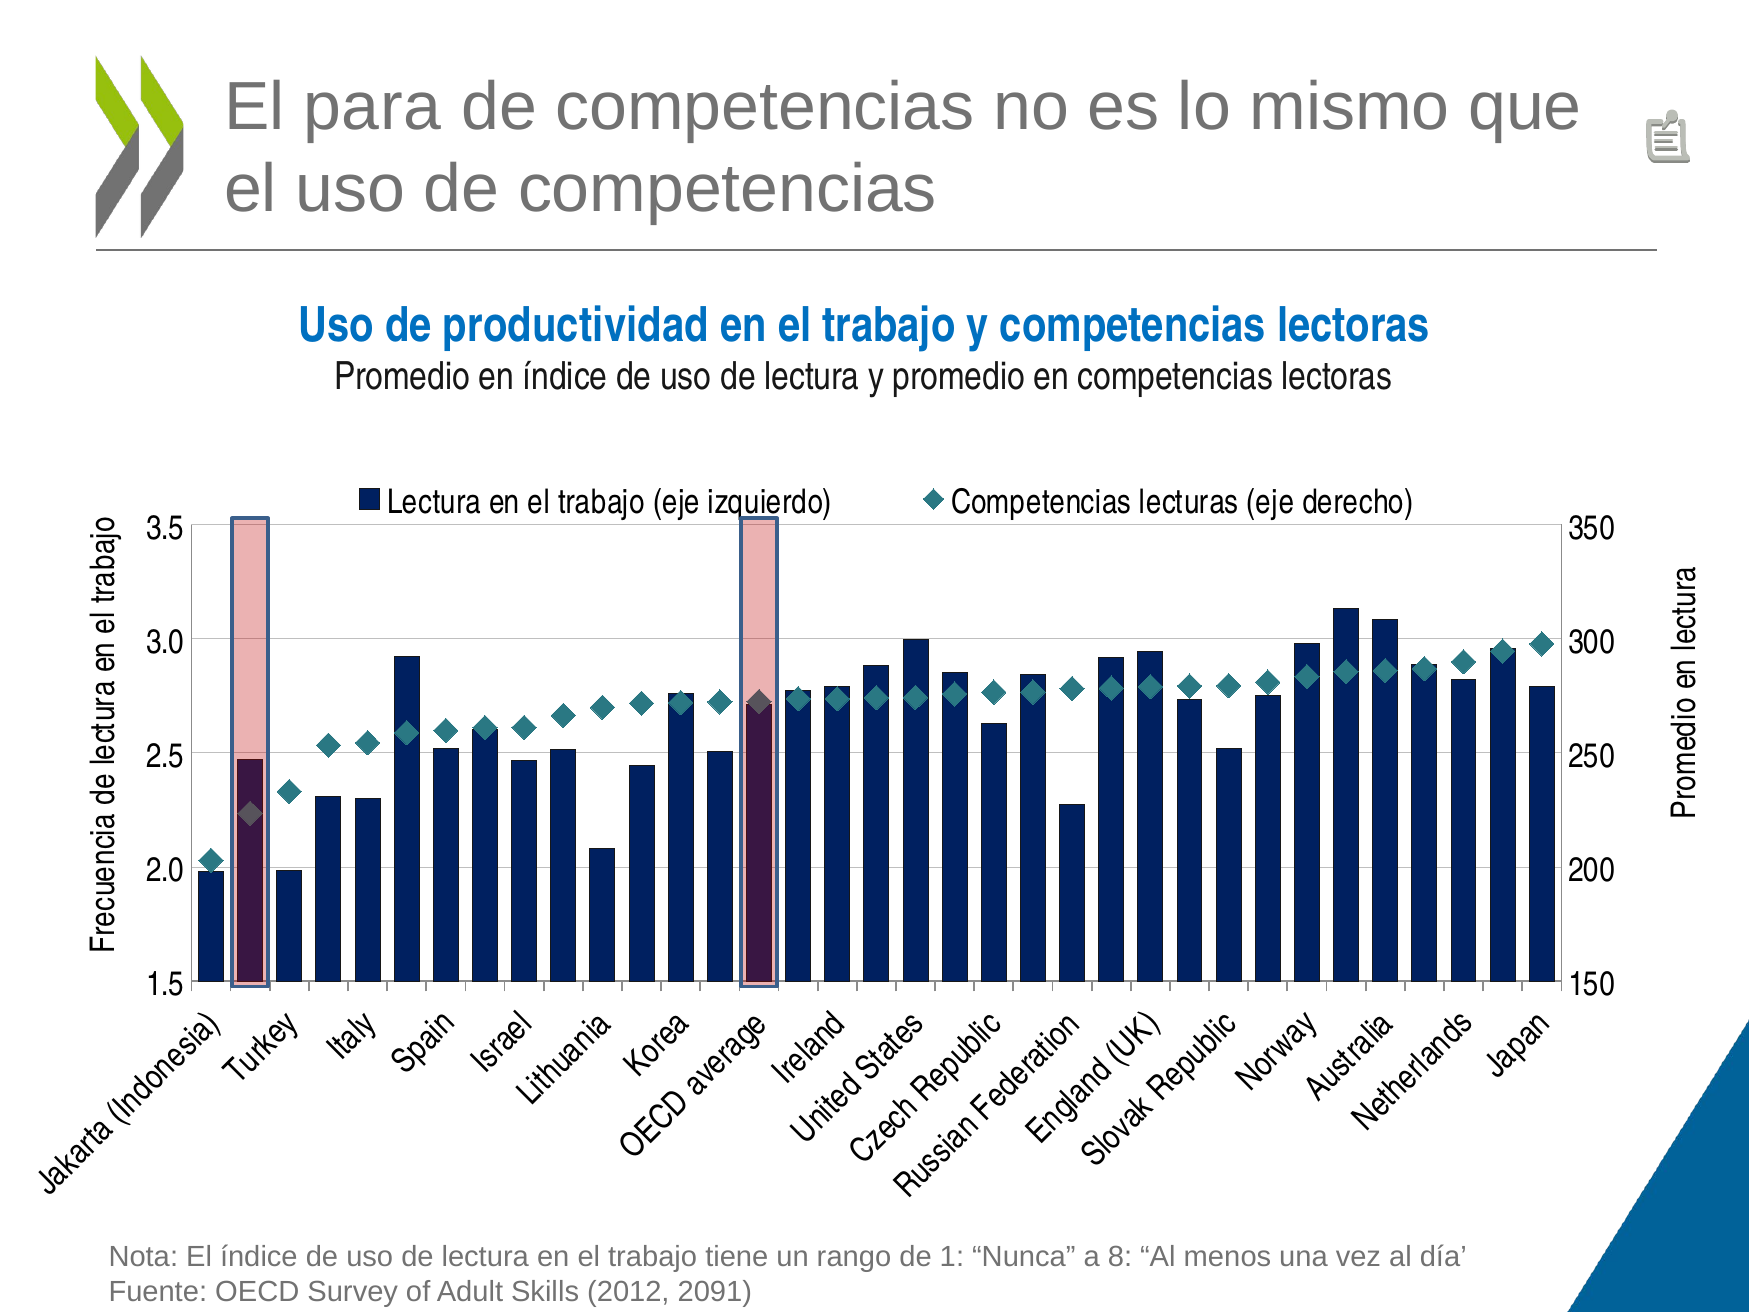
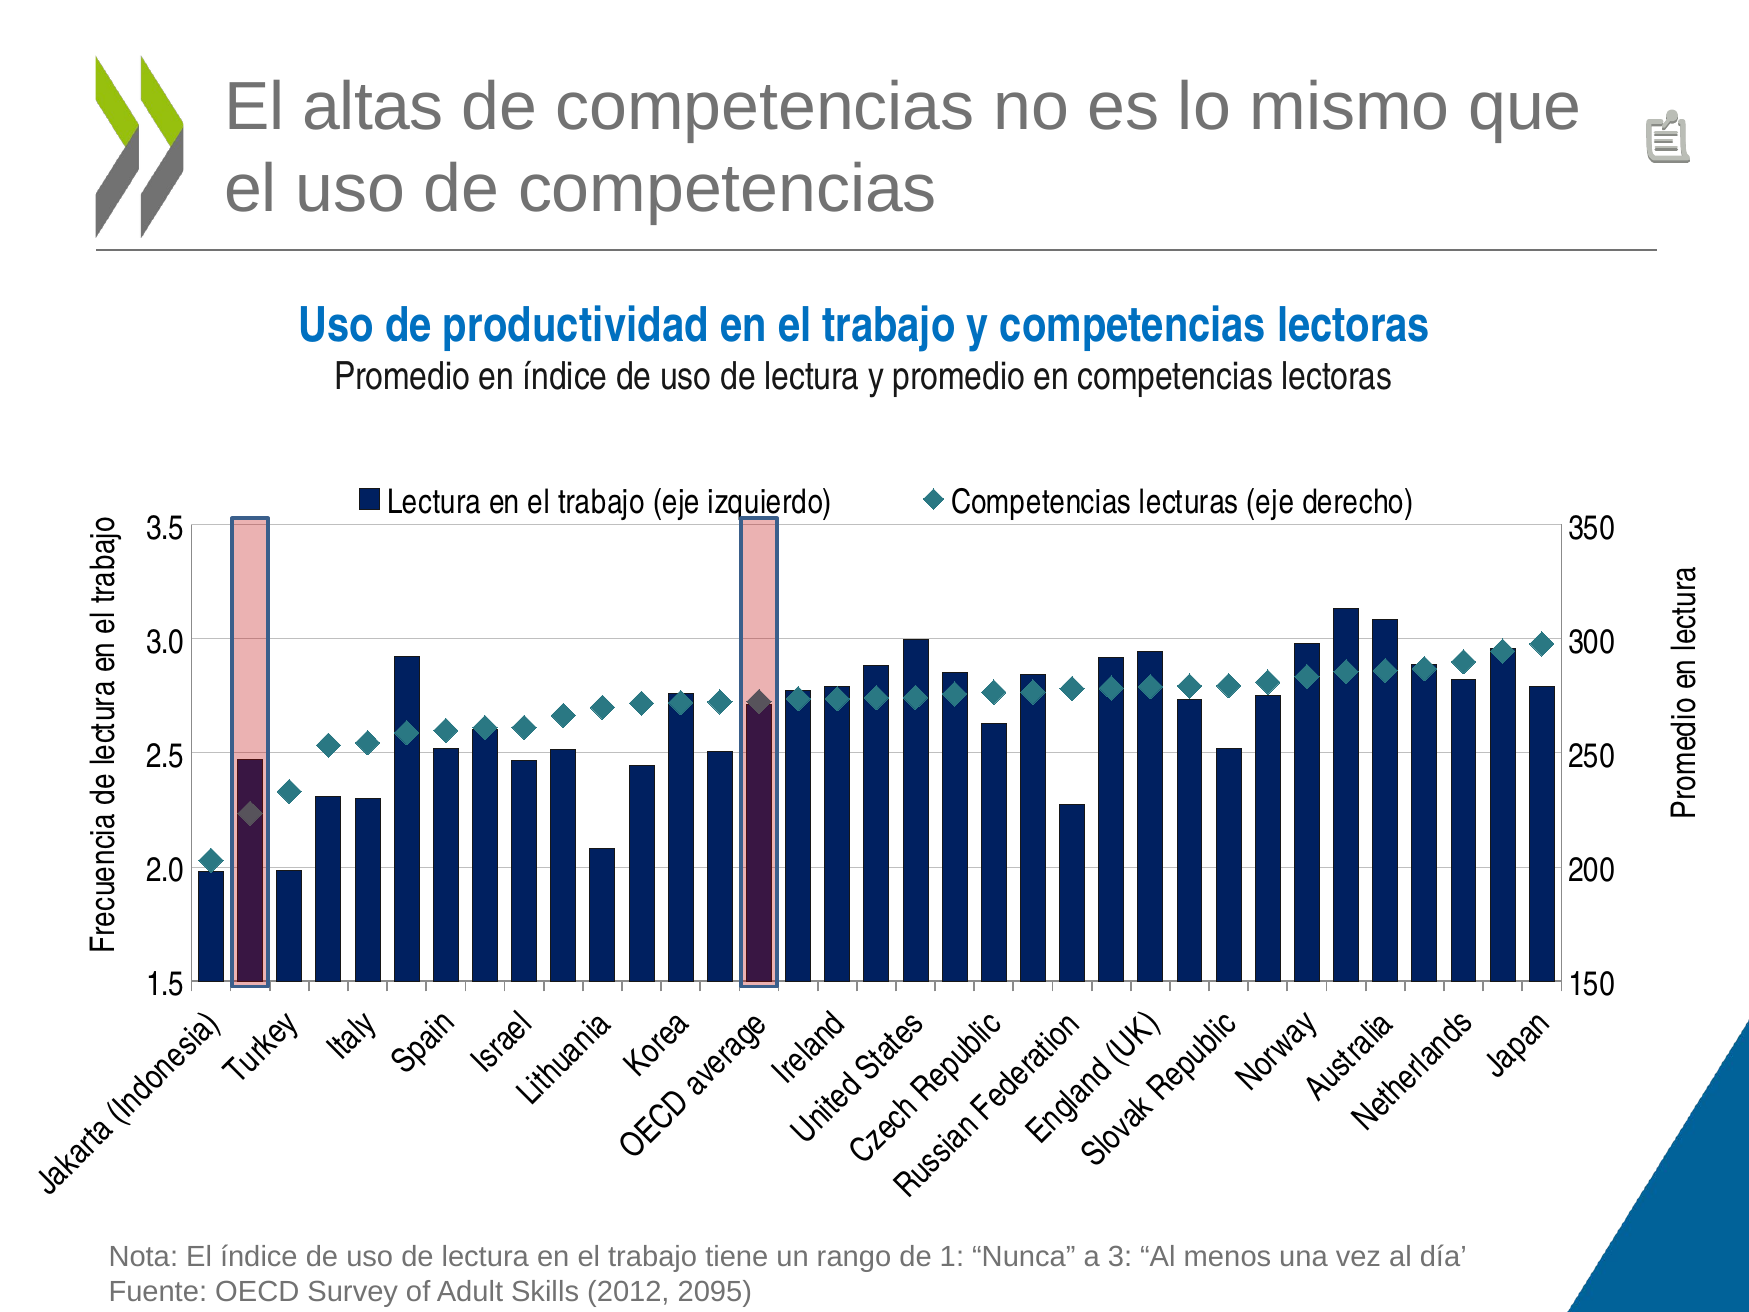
para: para -> altas (373, 107)
8: 8 -> 3 (1120, 1257)
2091: 2091 -> 2095 (715, 1292)
